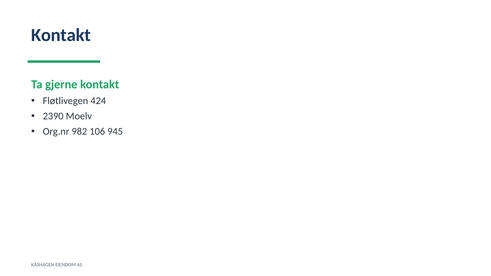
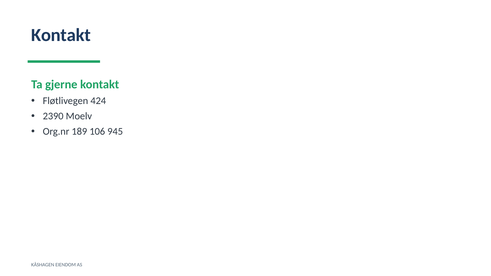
982: 982 -> 189 (79, 132)
